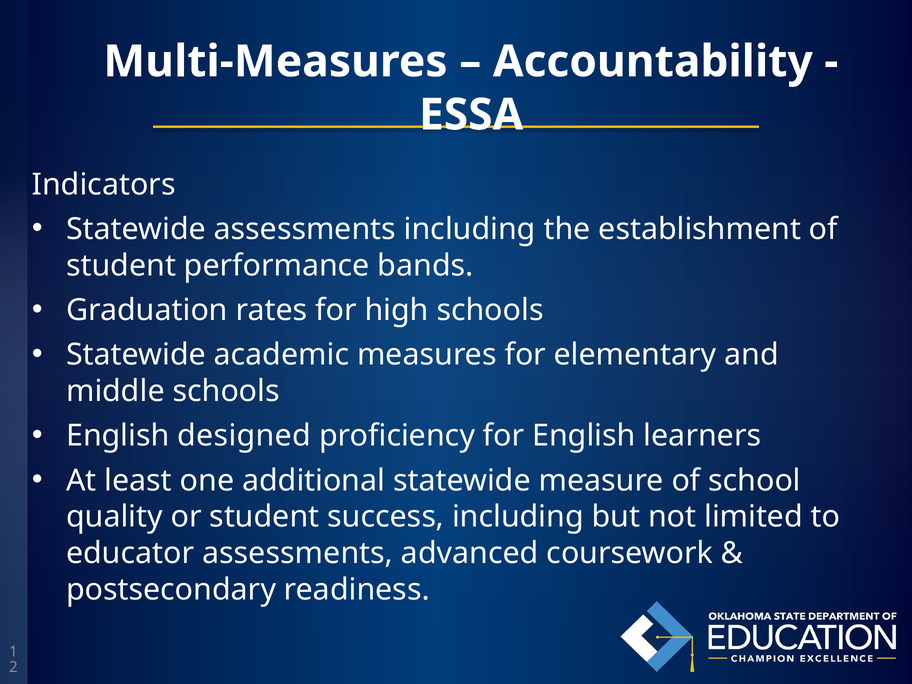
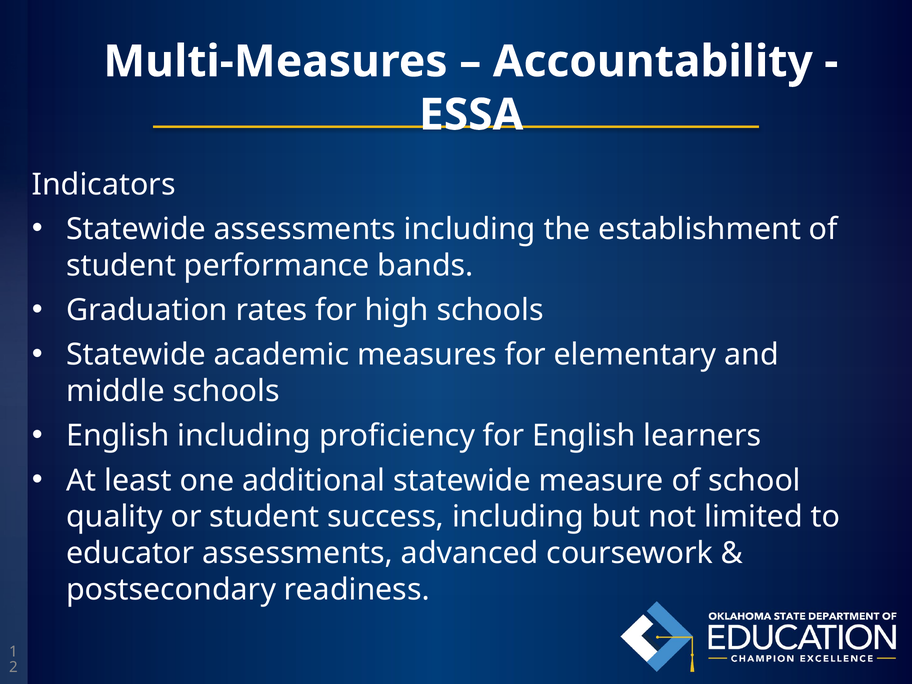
English designed: designed -> including (244, 436)
